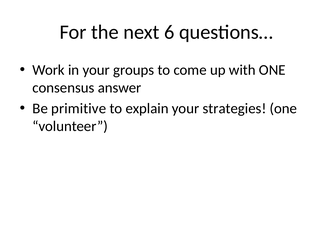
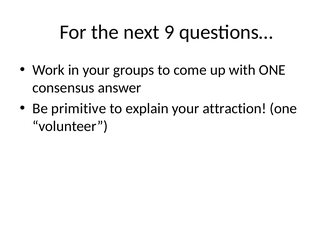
6: 6 -> 9 (169, 32)
strategies: strategies -> attraction (234, 108)
